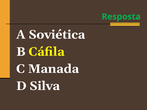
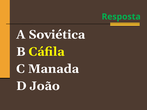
Silva: Silva -> João (45, 86)
